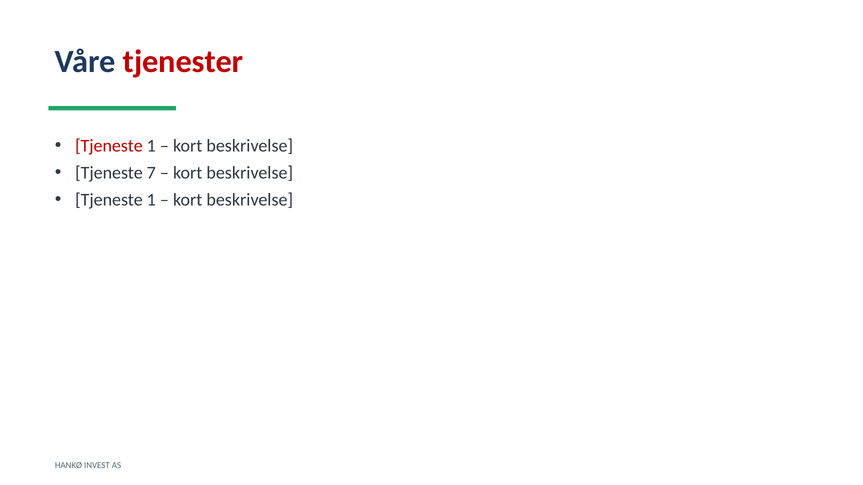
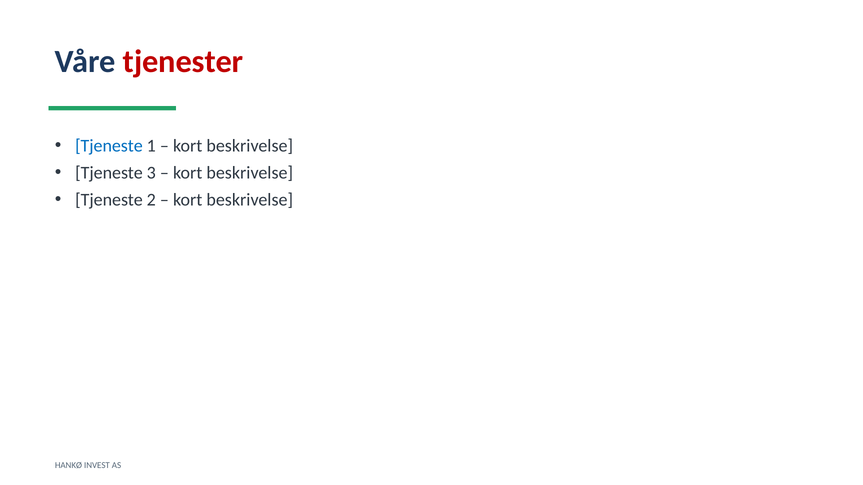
Tjeneste colour: red -> blue (109, 146)
7: 7 -> 3 (151, 173)
1: 1 -> 2 (151, 200)
